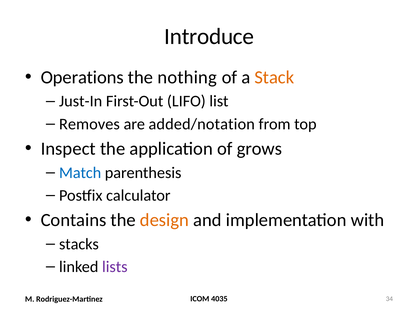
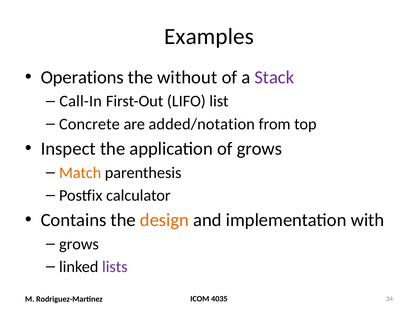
Introduce: Introduce -> Examples (209, 37)
nothing: nothing -> without (187, 77)
Stack colour: orange -> purple (274, 77)
Just-In: Just-In -> Call-In (81, 101)
Removes: Removes -> Concrete (89, 124)
Match colour: blue -> orange (80, 173)
stacks: stacks -> grows (79, 244)
